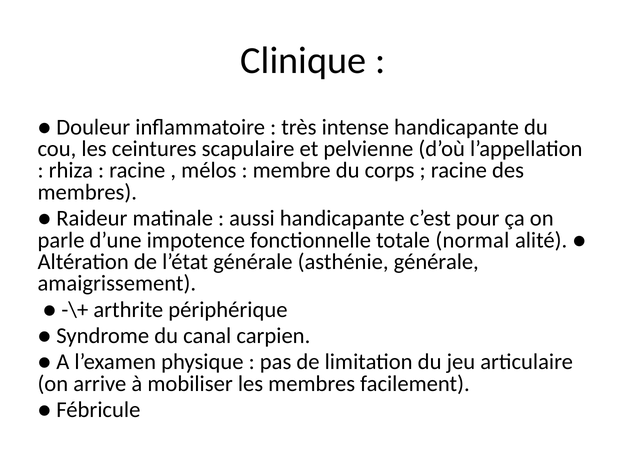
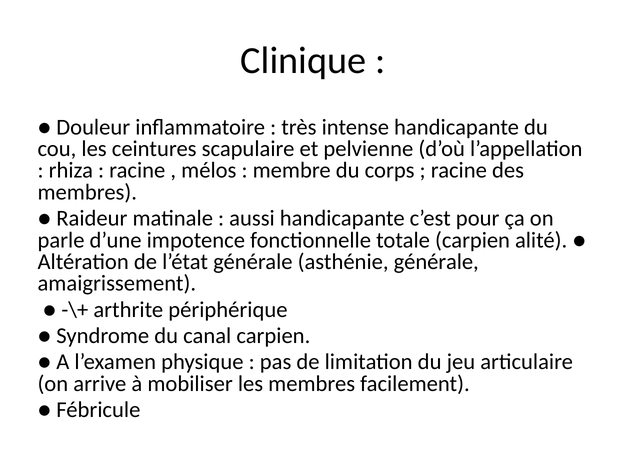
totale normal: normal -> carpien (473, 240)
